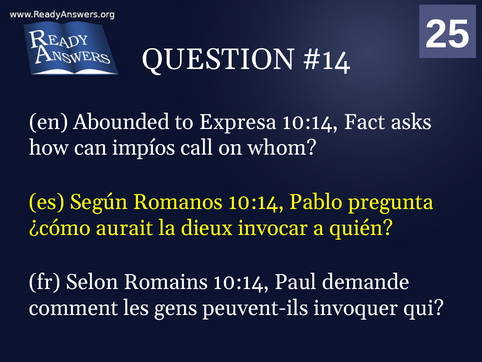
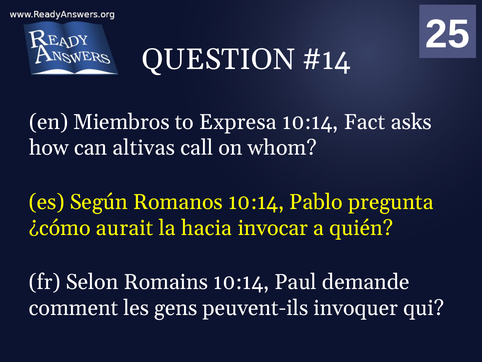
Abounded: Abounded -> Miembros (121, 122)
impíos: impíos -> altivas (144, 148)
dieux: dieux -> hacia (207, 228)
